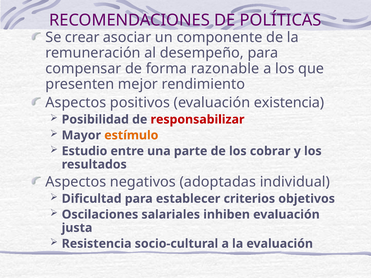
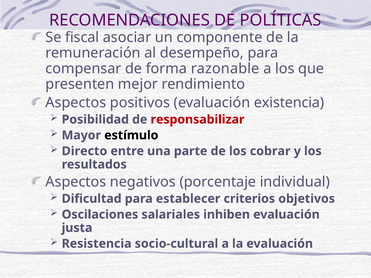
crear: crear -> fiscal (82, 37)
estímulo colour: orange -> black (131, 135)
Estudio: Estudio -> Directo (84, 151)
adoptadas: adoptadas -> porcentaje (218, 182)
